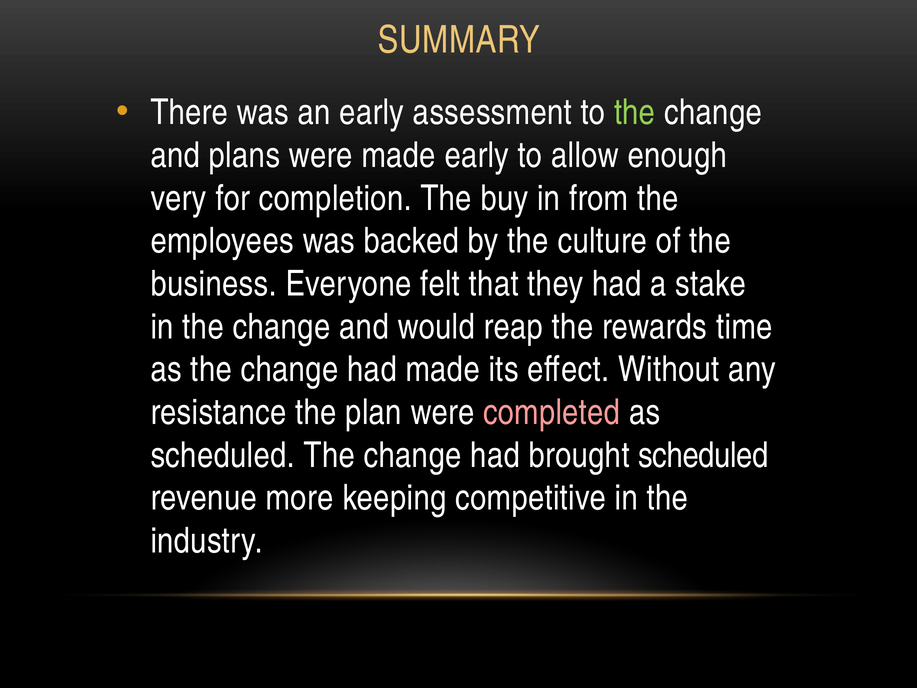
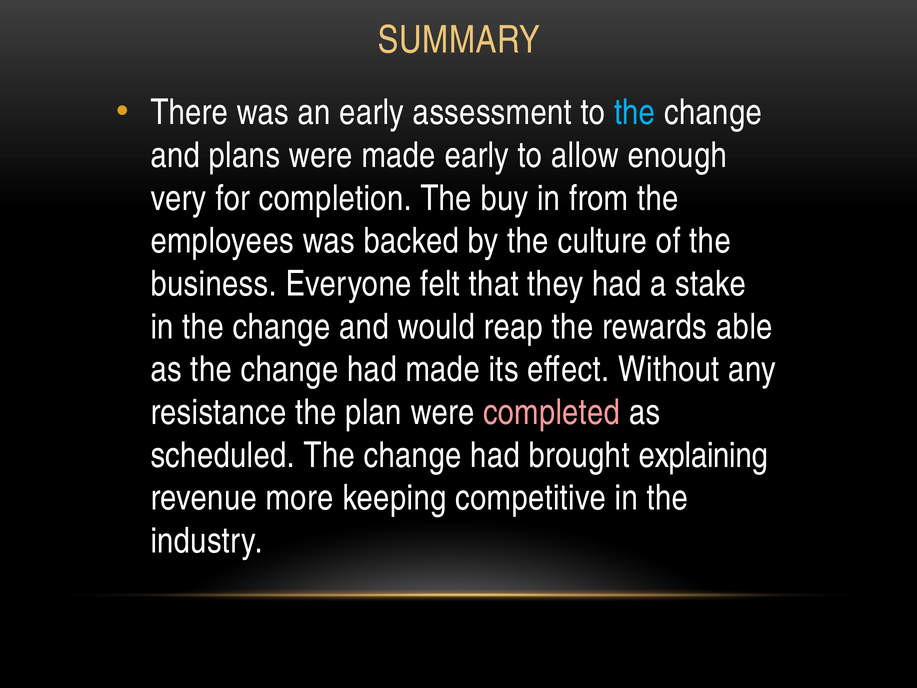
the colour: light green -> light blue (635, 113)
time: time -> able (745, 327)
brought scheduled: scheduled -> explaining (703, 455)
